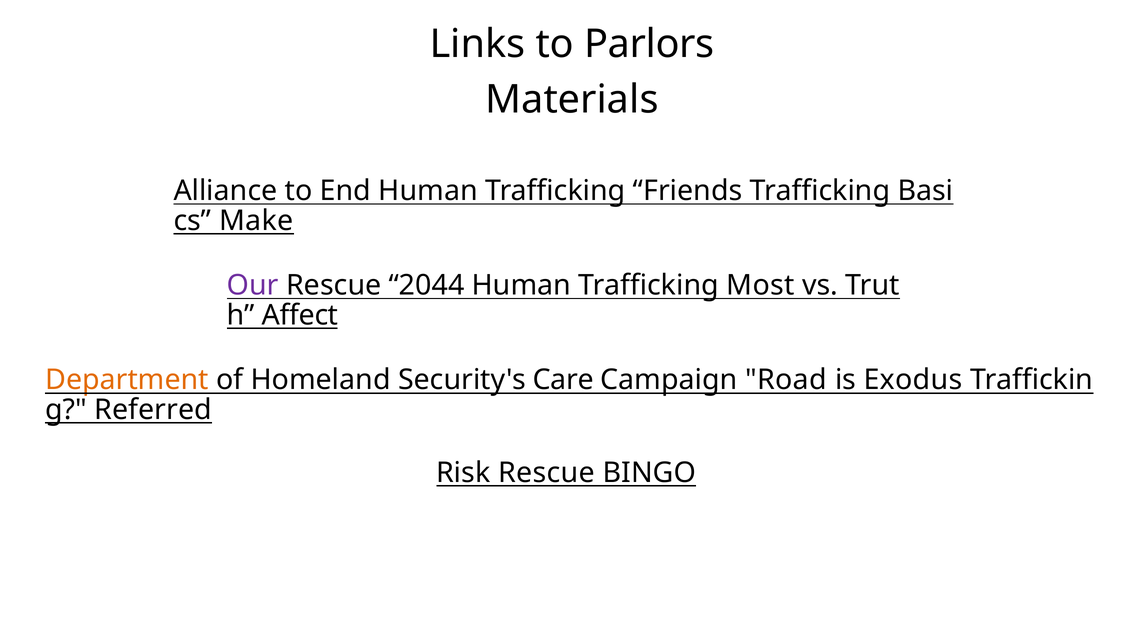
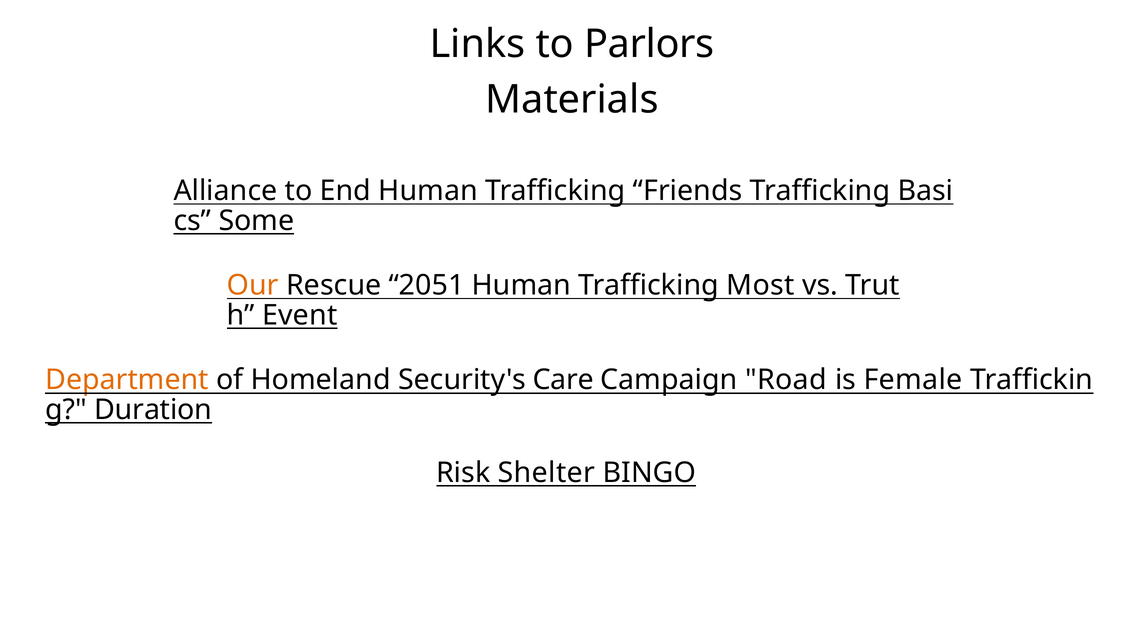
Make: Make -> Some (256, 220)
Our colour: purple -> orange (253, 285)
2044: 2044 -> 2051 (427, 285)
Affect: Affect -> Event (300, 315)
Exodus: Exodus -> Female (913, 380)
Referred: Referred -> Duration (153, 409)
Risk Rescue: Rescue -> Shelter (546, 472)
